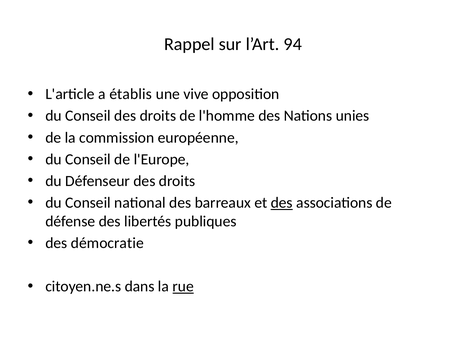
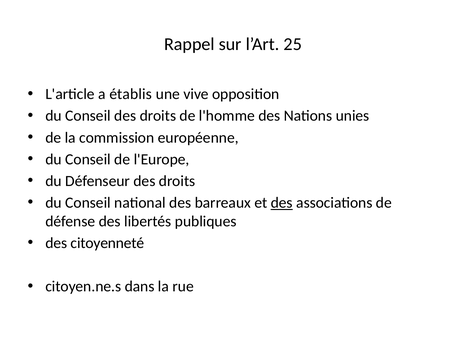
94: 94 -> 25 (293, 44)
démocratie: démocratie -> citoyenneté (107, 243)
rue underline: present -> none (183, 287)
